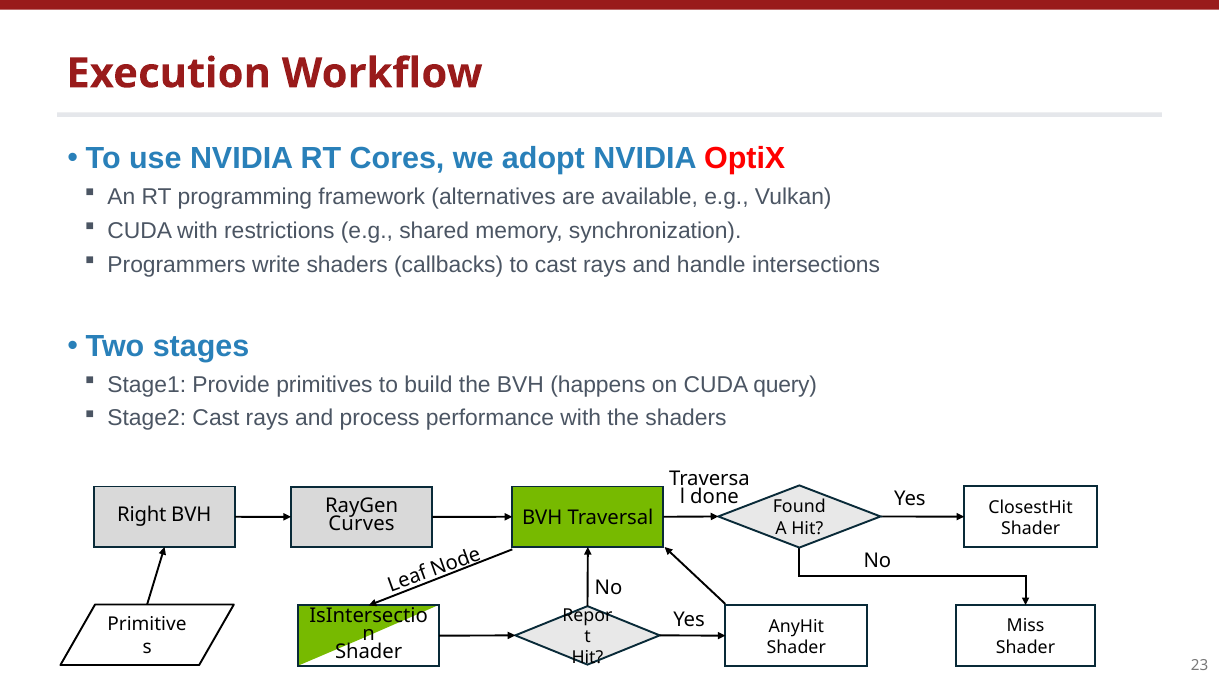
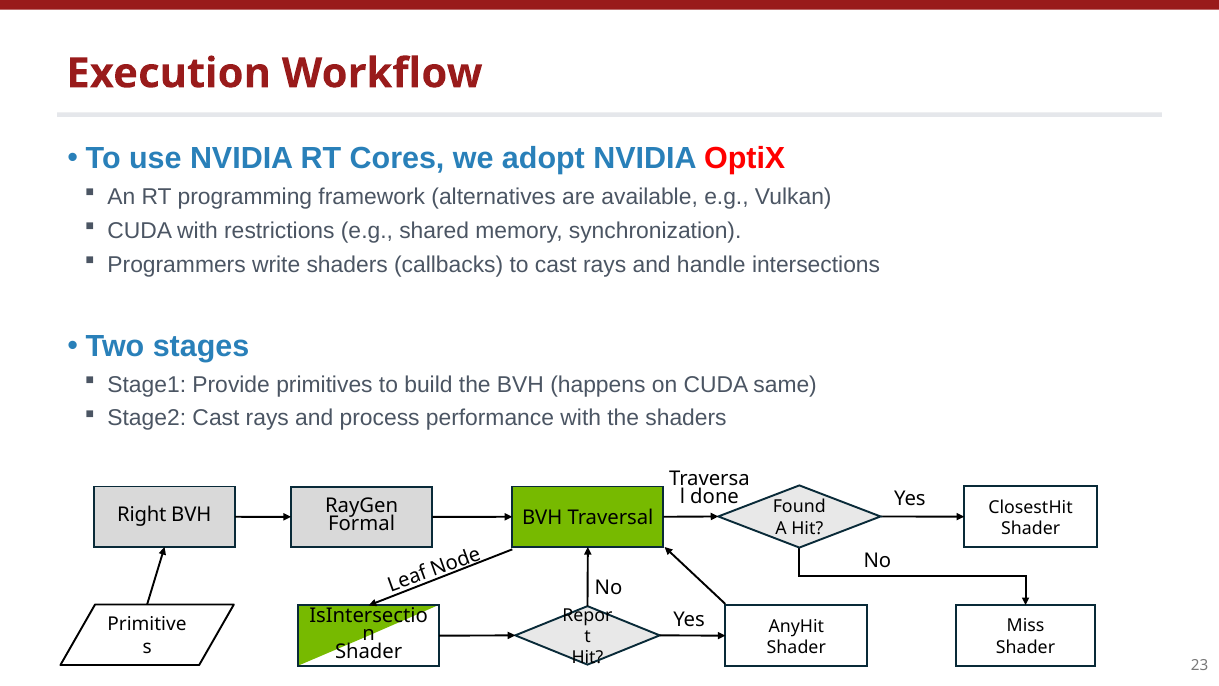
query: query -> same (785, 384)
Curves: Curves -> Formal (362, 524)
